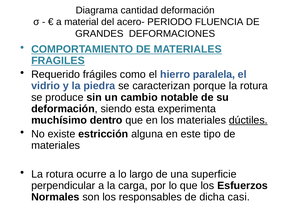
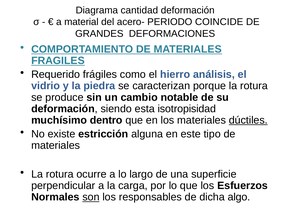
FLUENCIA: FLUENCIA -> COINCIDE (219, 22)
paralela: paralela -> análisis (214, 74)
experimenta: experimenta -> isotropisidad (187, 109)
son underline: none -> present (91, 197)
casi: casi -> algo (239, 197)
